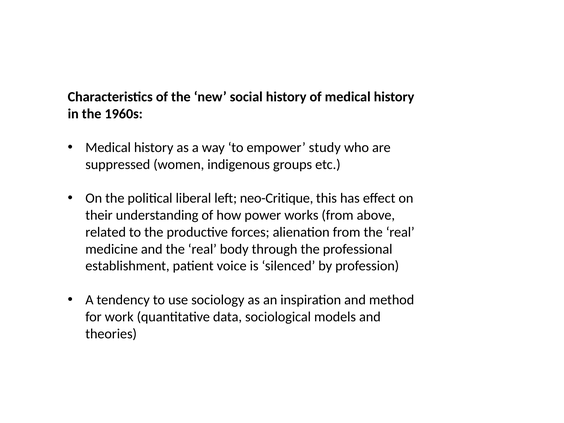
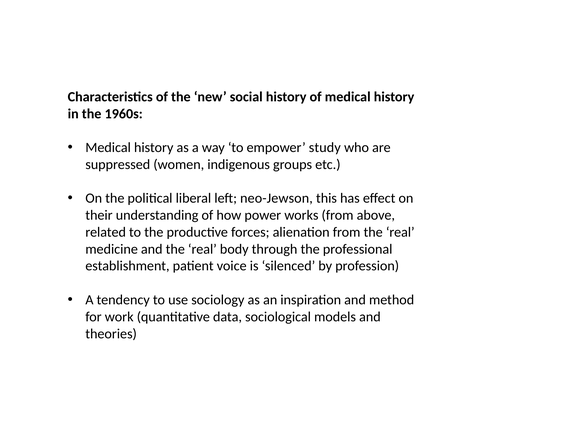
neo-Critique: neo-Critique -> neo-Jewson (276, 198)
